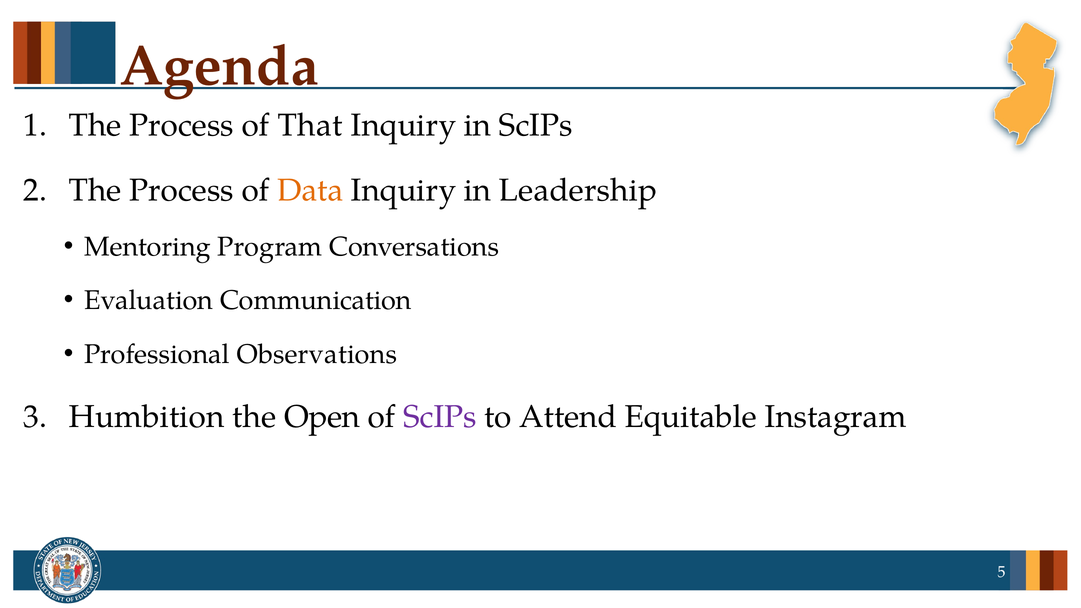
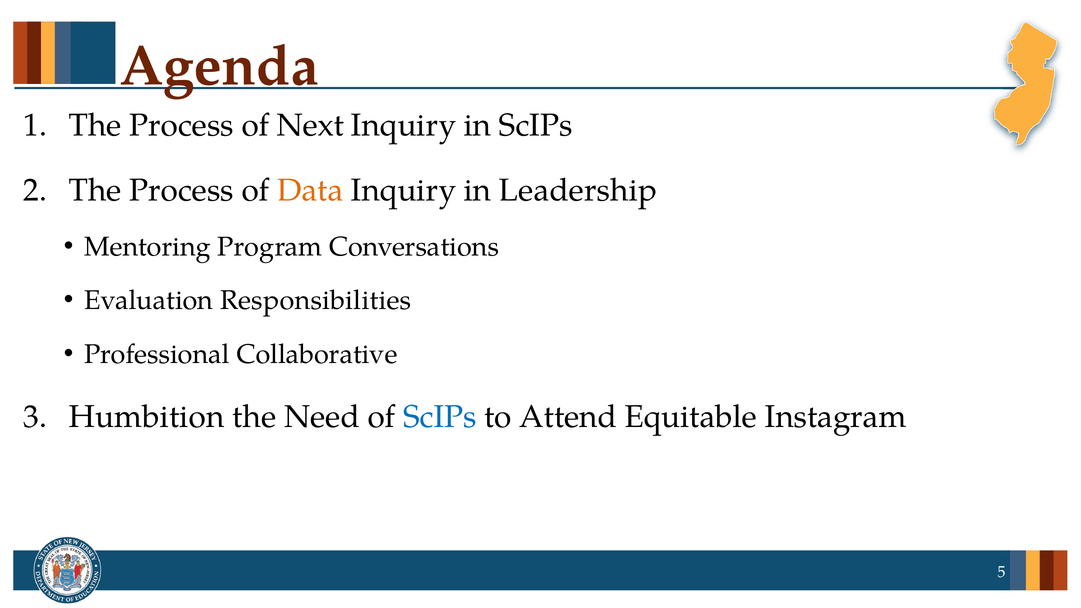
That: That -> Next (310, 126)
Communication: Communication -> Responsibilities (316, 300)
Observations: Observations -> Collaborative (317, 354)
Open: Open -> Need (322, 417)
ScIPs colour: purple -> blue (440, 417)
